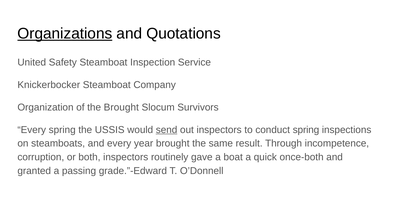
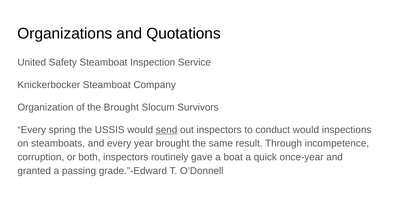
Organizations underline: present -> none (65, 34)
conduct spring: spring -> would (306, 130)
once-both: once-both -> once-year (302, 157)
